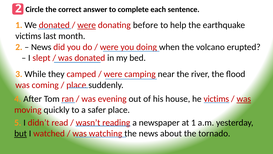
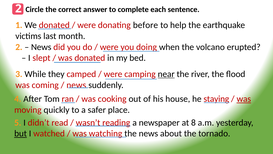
were underline: present -> none (87, 25)
near underline: none -> present (166, 74)
place: place -> news (76, 85)
evening: evening -> cooking (112, 99)
he victims: victims -> staying (216, 99)
at 1: 1 -> 8 (193, 122)
